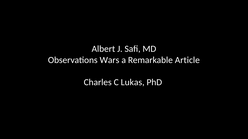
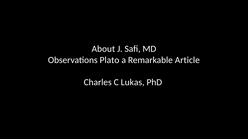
Albert: Albert -> About (103, 49)
Wars: Wars -> Plato (109, 60)
